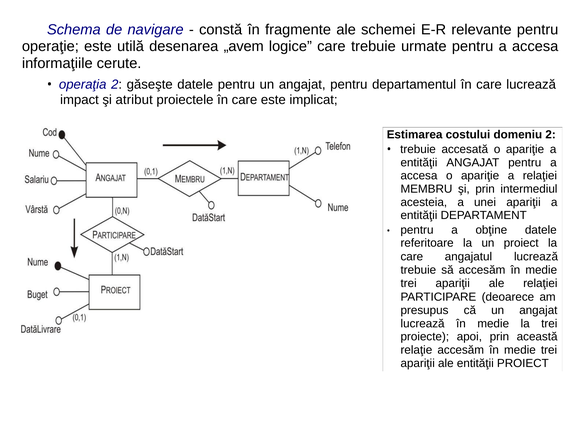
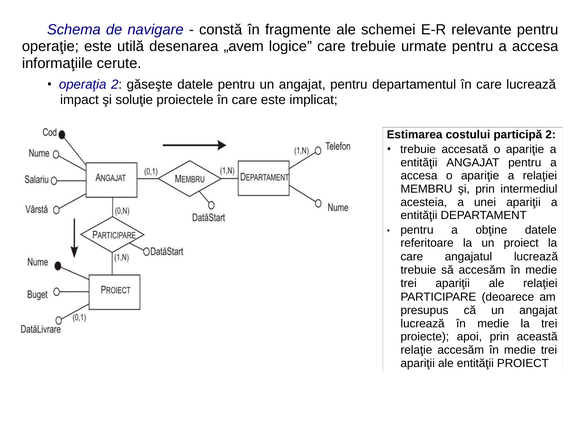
atribut: atribut -> soluţie (134, 100)
domeniu: domeniu -> participă (518, 135)
